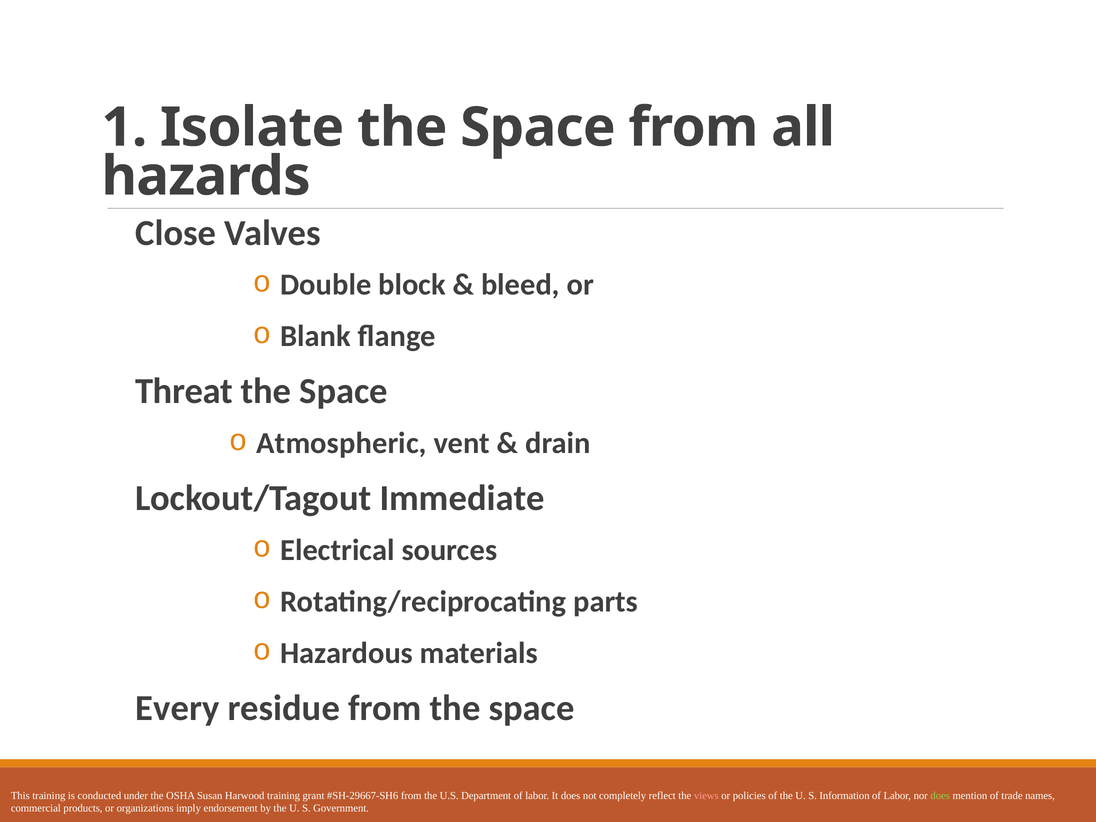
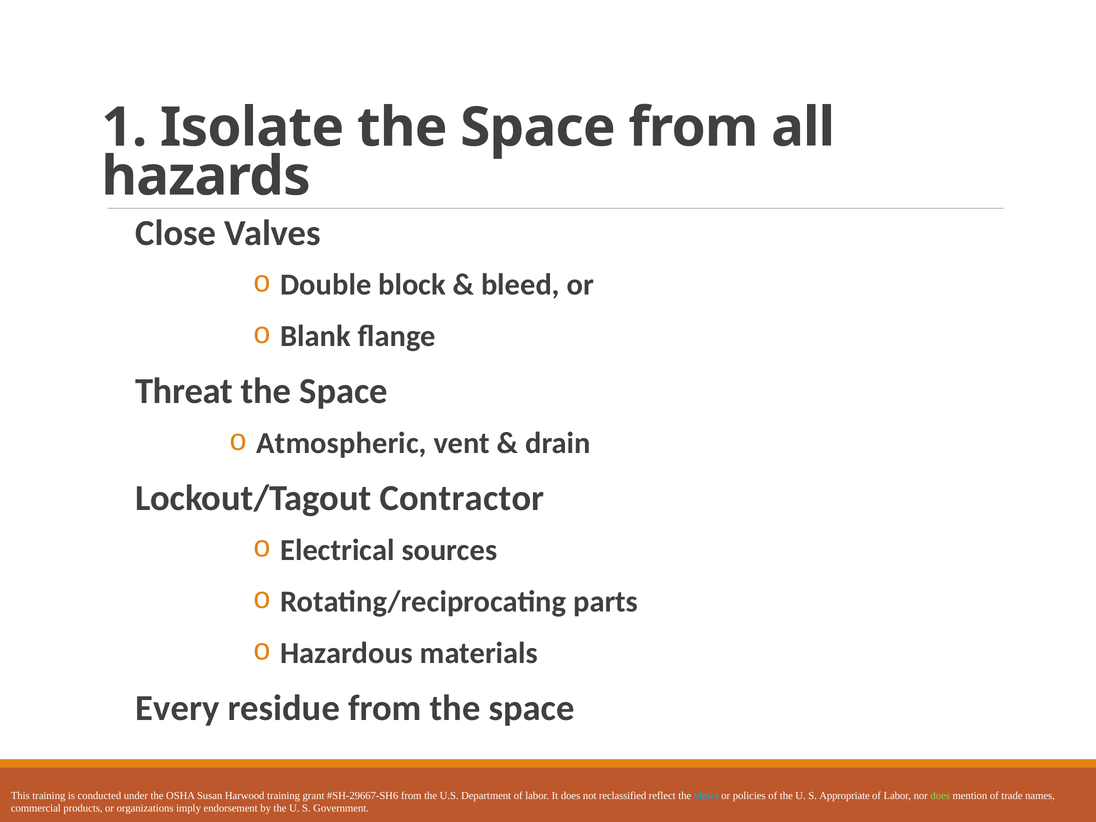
Immediate: Immediate -> Contractor (462, 498)
completely: completely -> reclassified (623, 795)
views colour: pink -> light blue (706, 795)
Information: Information -> Appropriate (845, 795)
